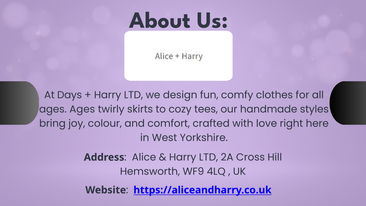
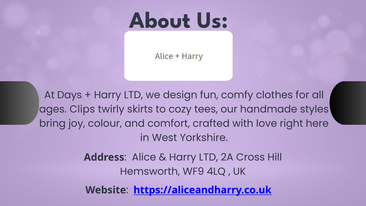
ages Ages: Ages -> Clips (82, 109)
